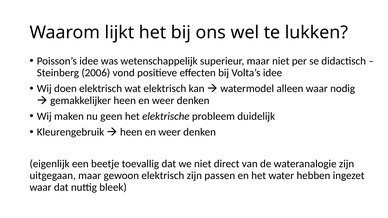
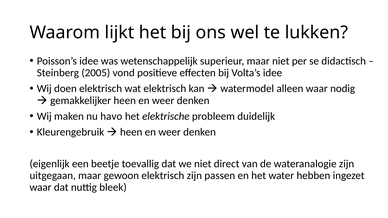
2006: 2006 -> 2005 (96, 73)
geen: geen -> havo (111, 116)
